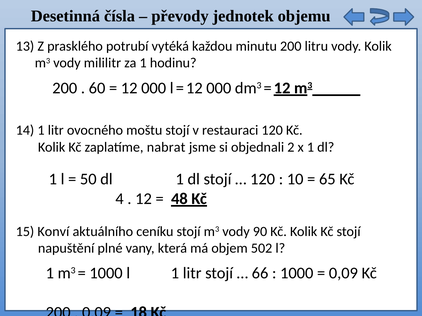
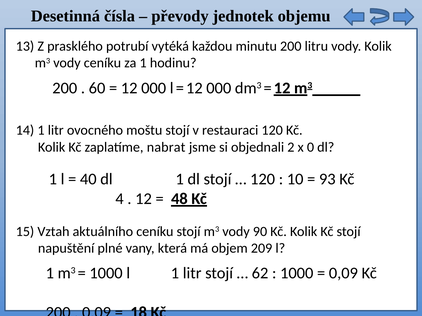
vody mililitr: mililitr -> ceníku (102, 63)
x 1: 1 -> 0 (310, 147)
50: 50 -> 40 (88, 179)
65: 65 -> 93 (327, 179)
Konví: Konví -> Vztah (53, 232)
502: 502 -> 209 (262, 249)
66: 66 -> 62 (260, 273)
